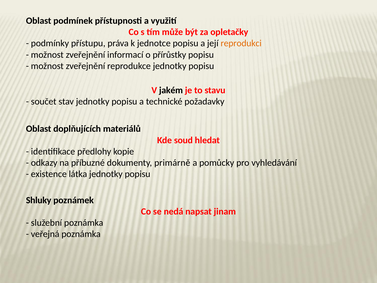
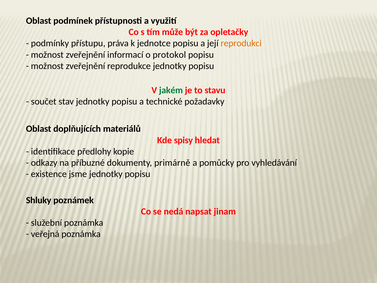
přírůstky: přírůstky -> protokol (169, 55)
jakém colour: black -> green (171, 90)
soud: soud -> spisy (183, 140)
látka: látka -> jsme (78, 174)
